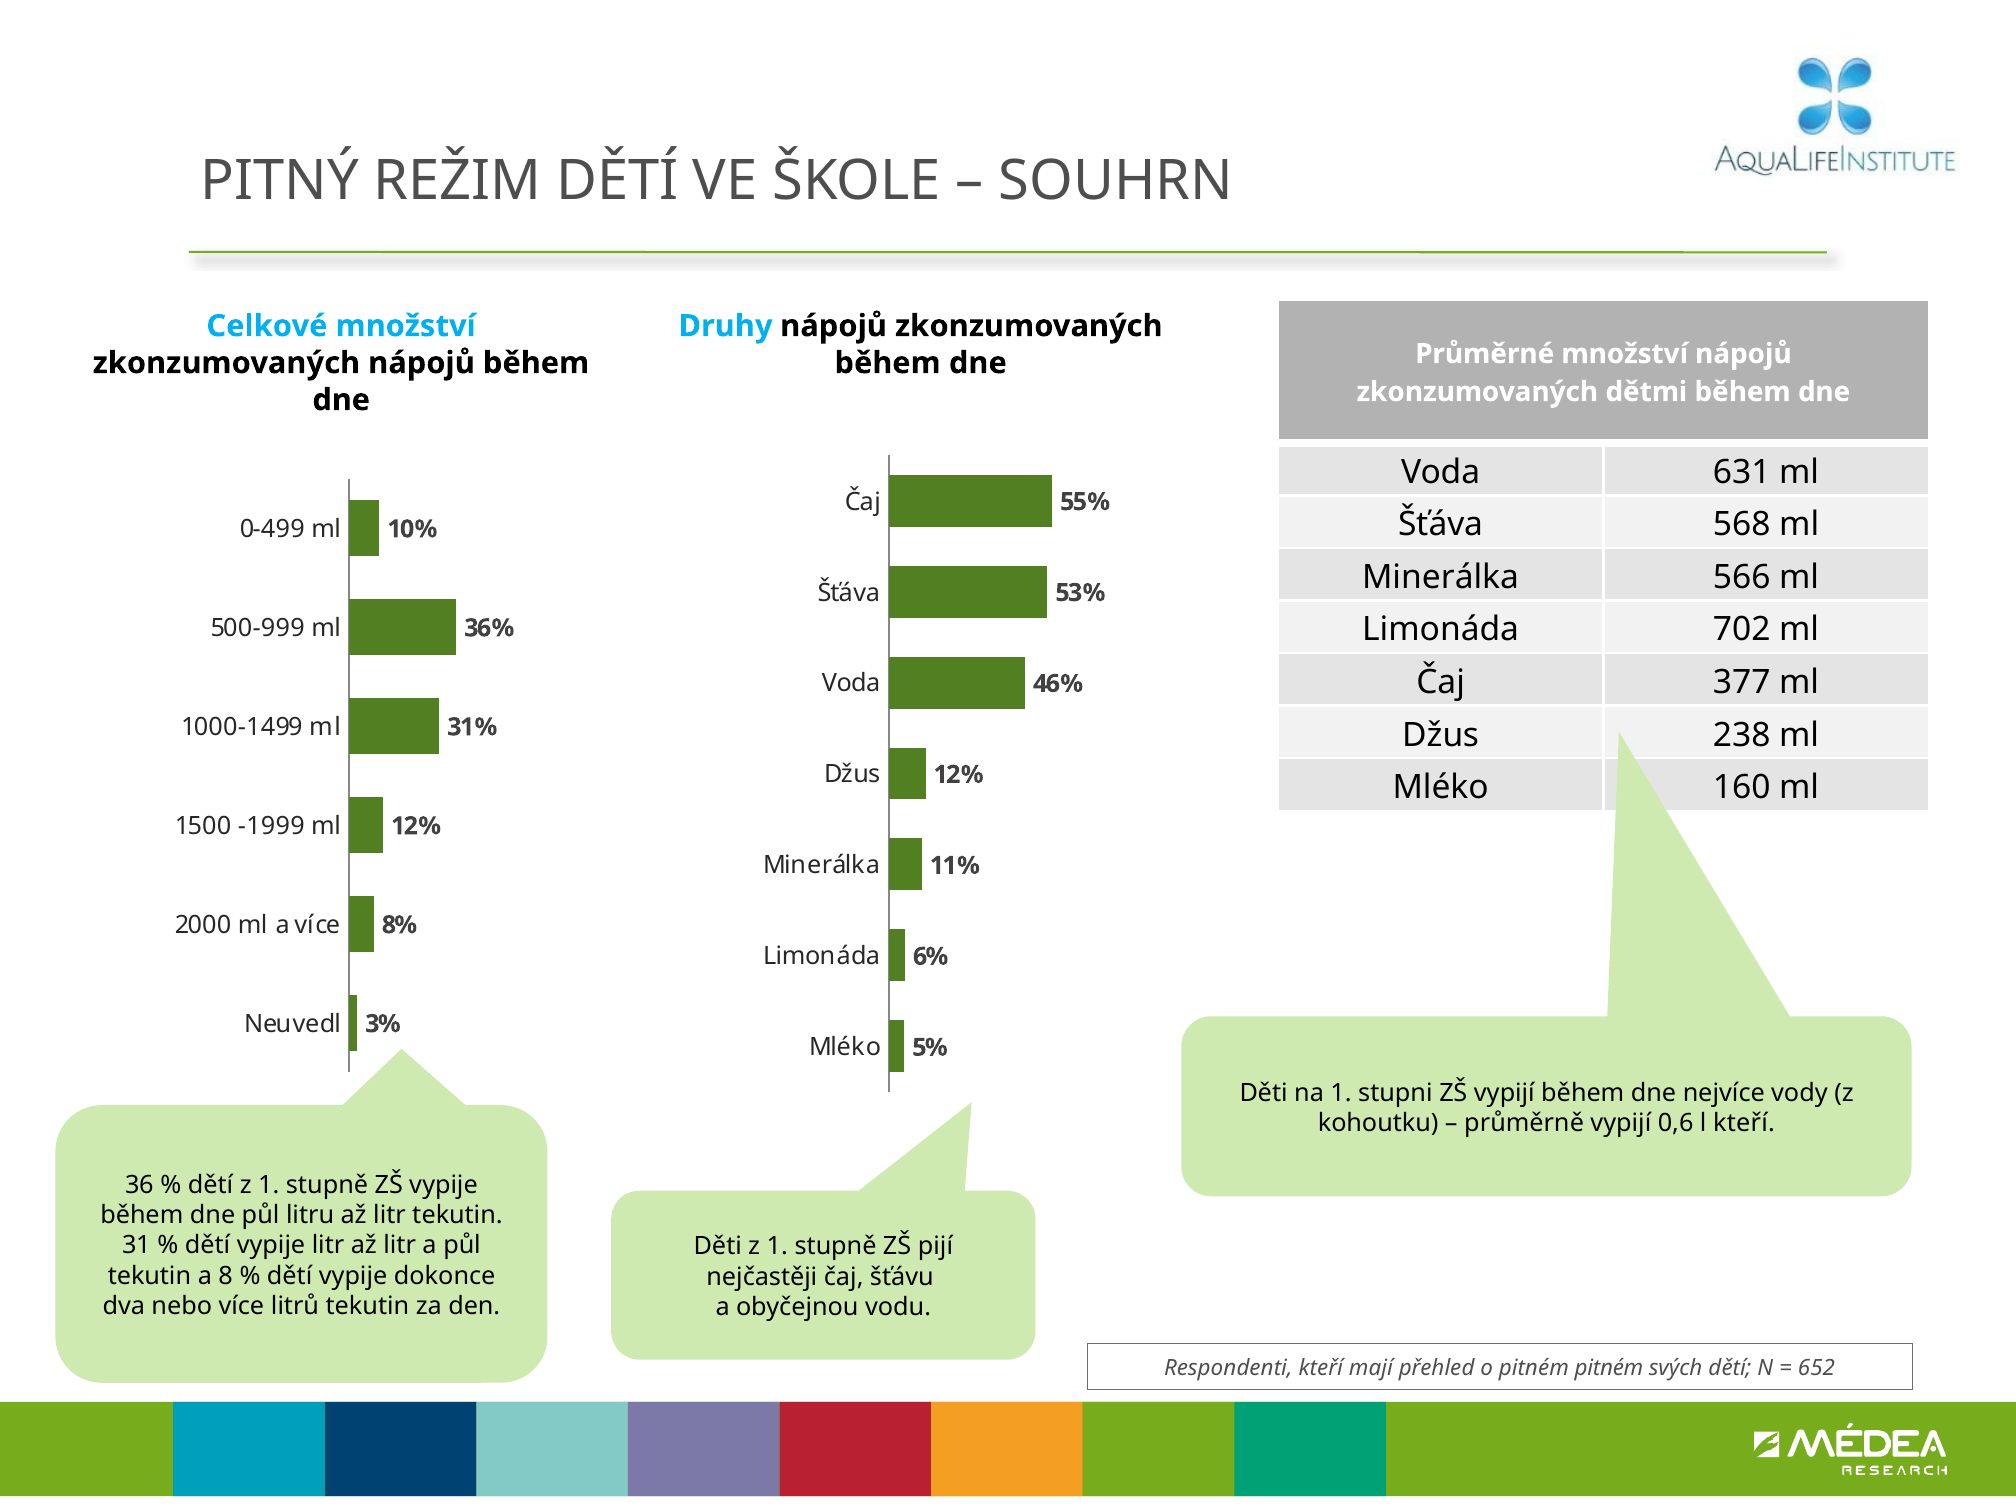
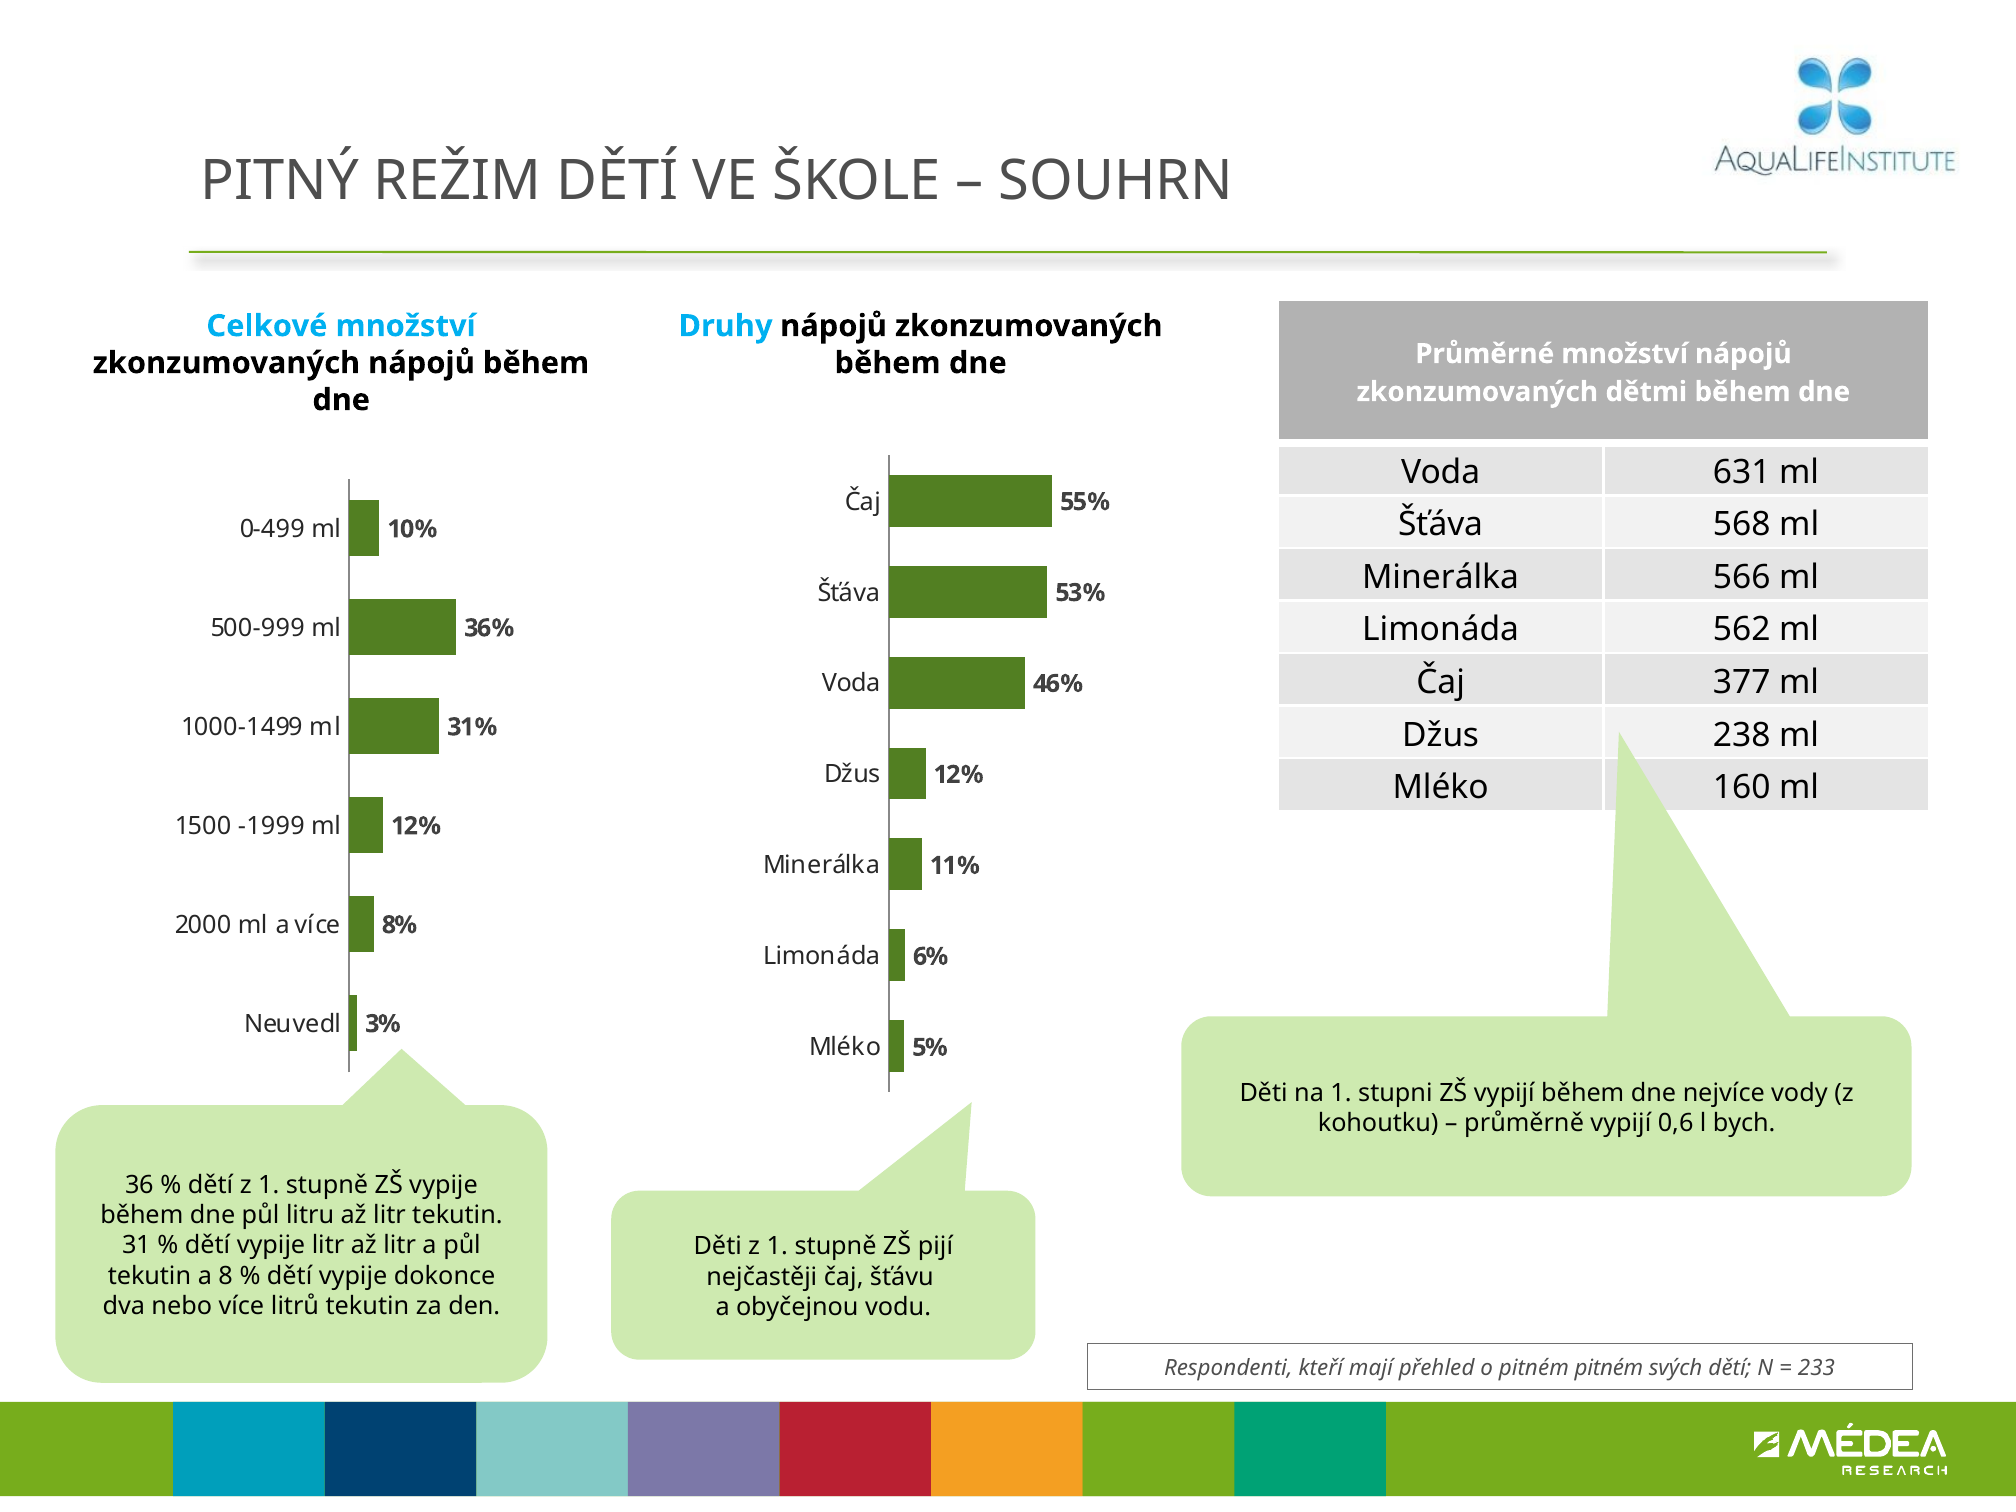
702: 702 -> 562 (1742, 630)
l kteří: kteří -> bych (1744, 1123)
652: 652 -> 233 (1816, 1368)
